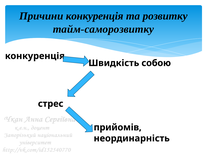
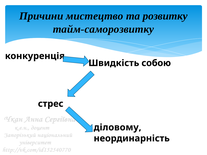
Причини конкуренція: конкуренція -> мистецтво (95, 16)
прийомів: прийомів -> діловому (118, 128)
